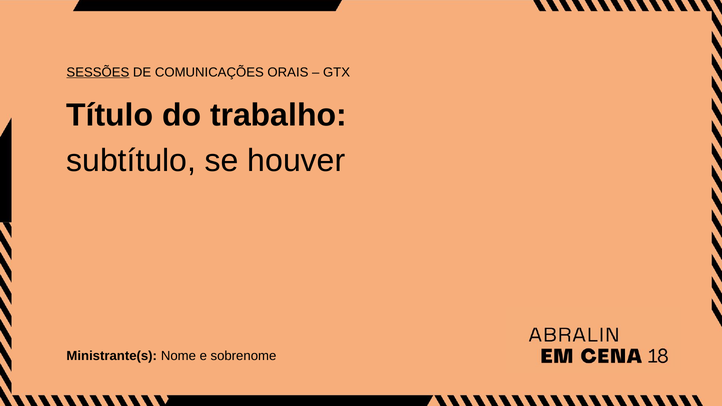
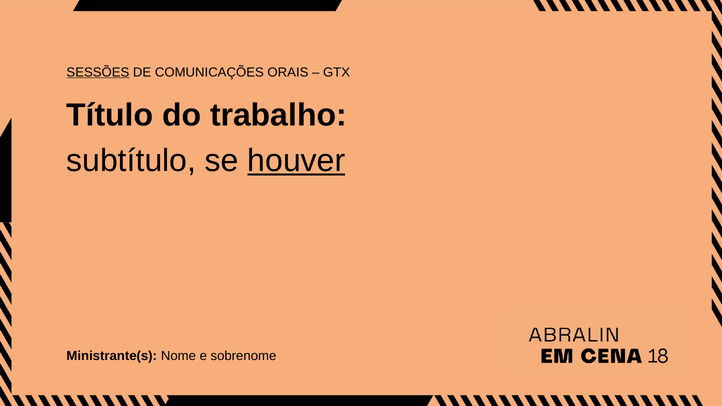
houver underline: none -> present (296, 161)
